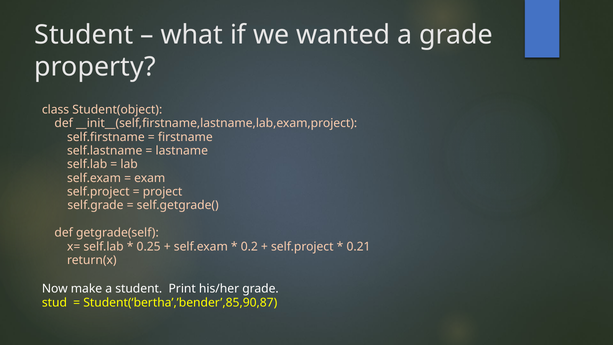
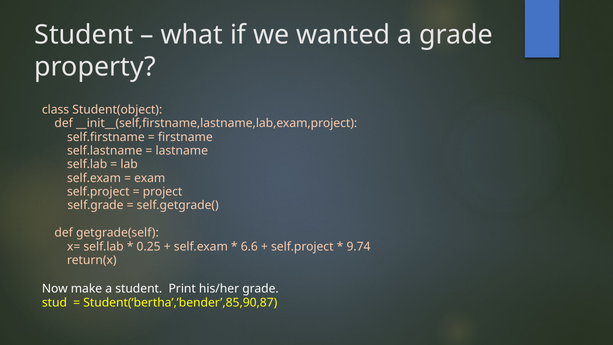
0.2: 0.2 -> 6.6 (249, 246)
0.21: 0.21 -> 9.74 (359, 246)
